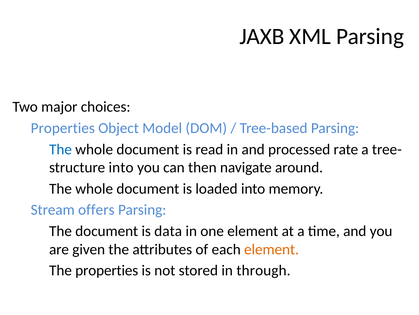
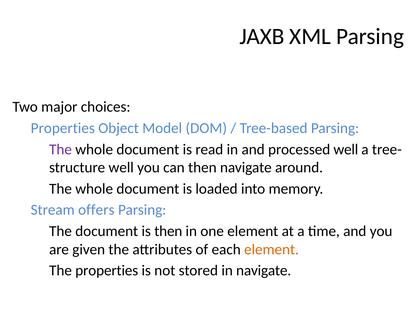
The colour: blue -> purple (60, 149)
processed rate: rate -> well (346, 149)
into: into -> well (121, 167)
is data: data -> then (168, 231)
in through: through -> navigate (264, 270)
